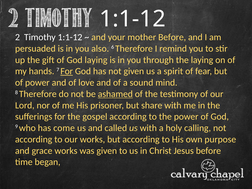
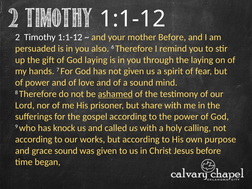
For underline: present -> none (67, 71)
come: come -> knock (64, 128)
grace works: works -> sound (66, 151)
